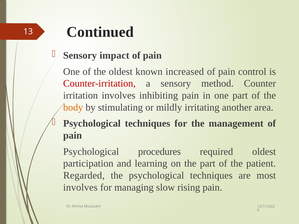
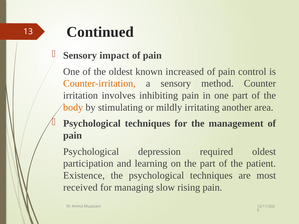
Counter-irritation colour: red -> orange (99, 84)
procedures: procedures -> depression (159, 152)
Regarded: Regarded -> Existence (84, 176)
involves: involves -> received (80, 188)
